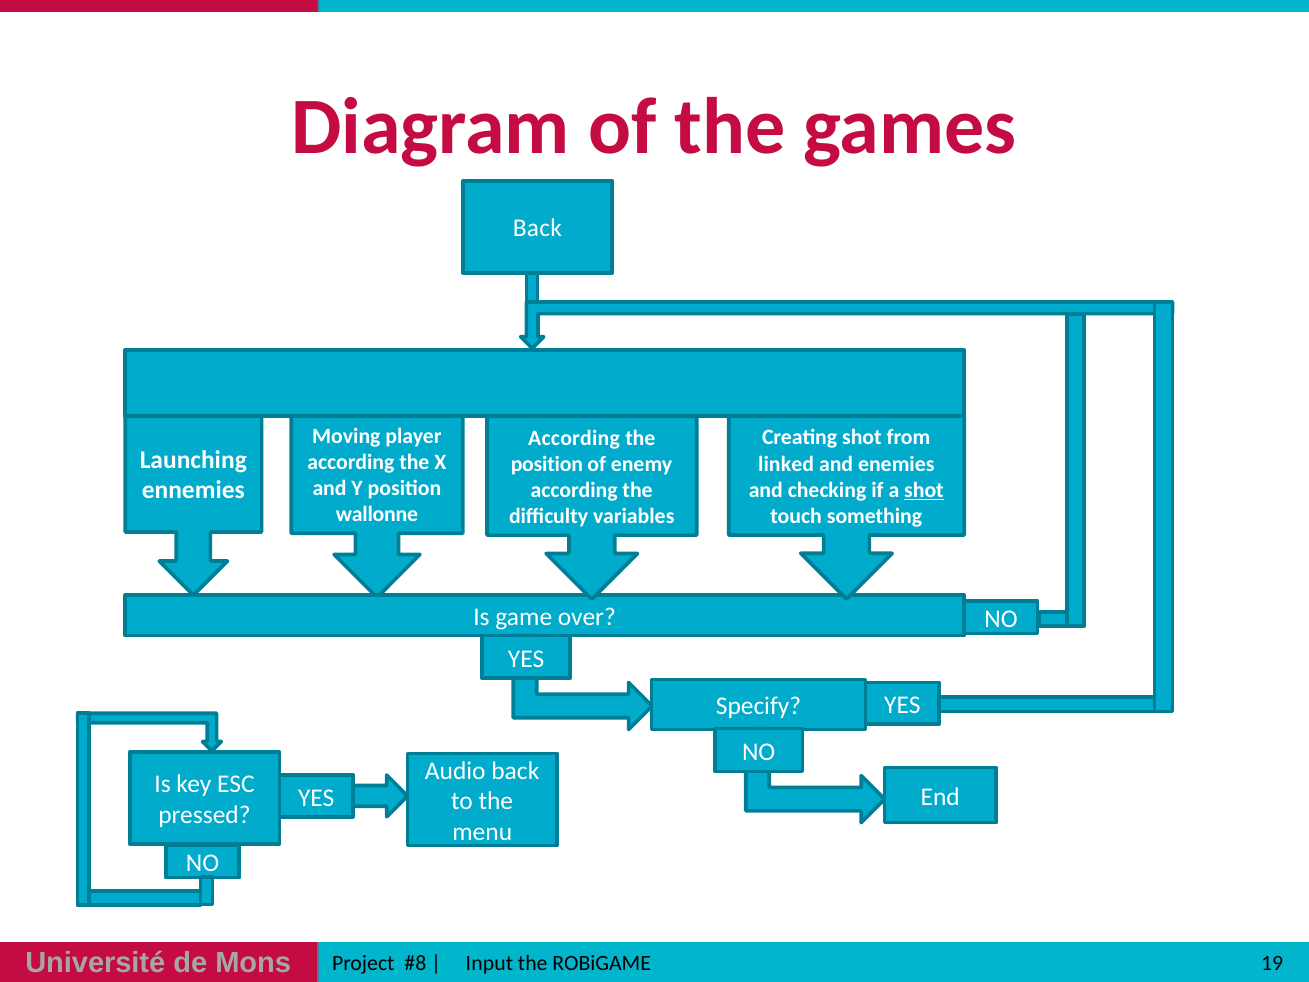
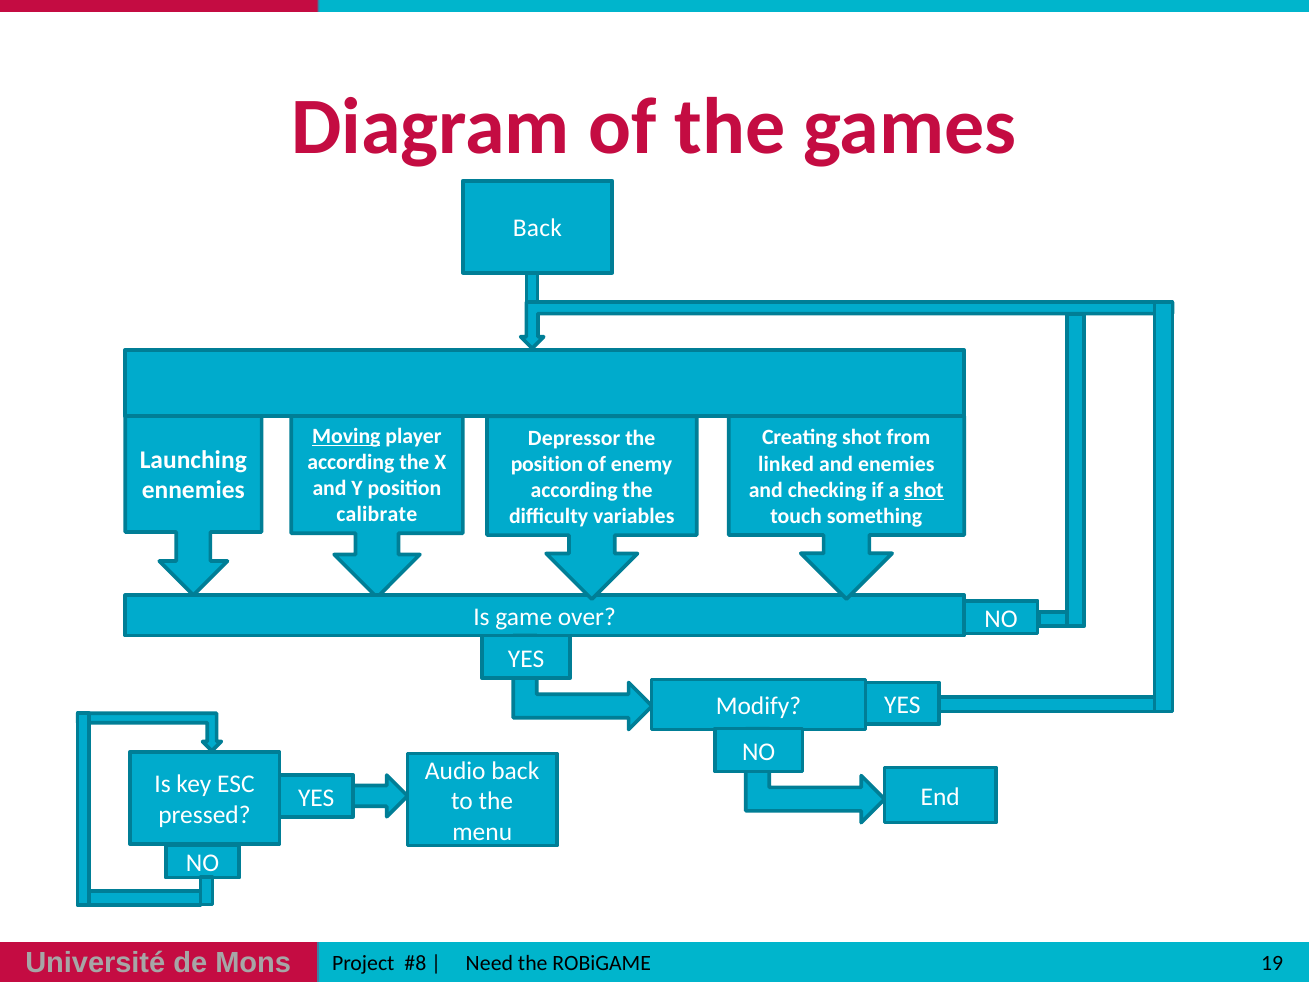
Moving underline: none -> present (346, 436)
According: According -> Depressor (574, 438)
wallonne: wallonne -> calibrate (377, 515)
Specify: Specify -> Modify (758, 706)
Input: Input -> Need (489, 963)
